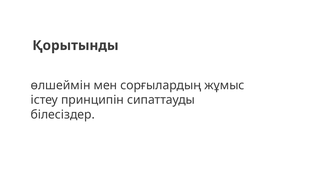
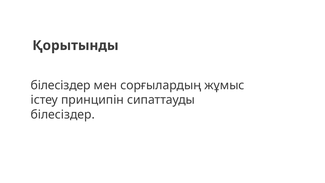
өлшеймін: өлшеймін -> білесіздер (61, 85)
